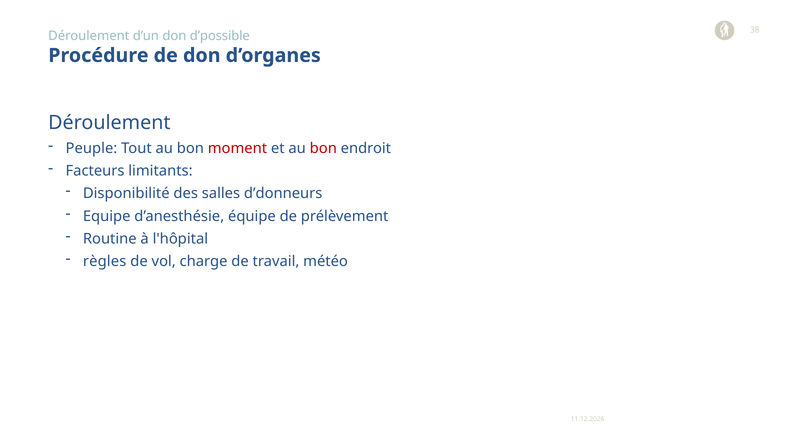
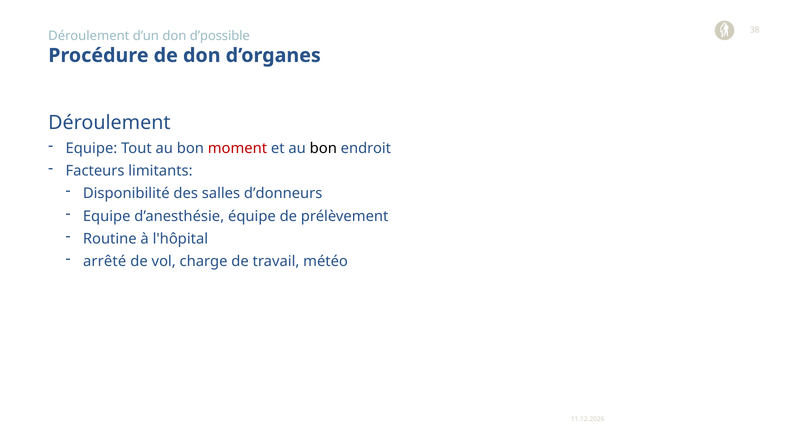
Peuple: Peuple -> Equipe (91, 148)
bon colour: red -> black (323, 148)
règles: règles -> arrêté (105, 262)
